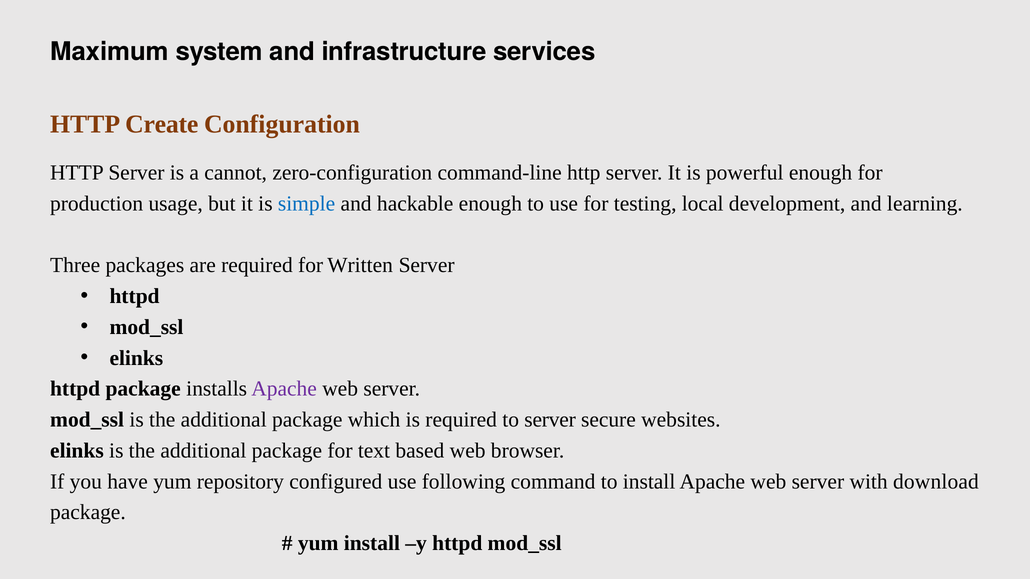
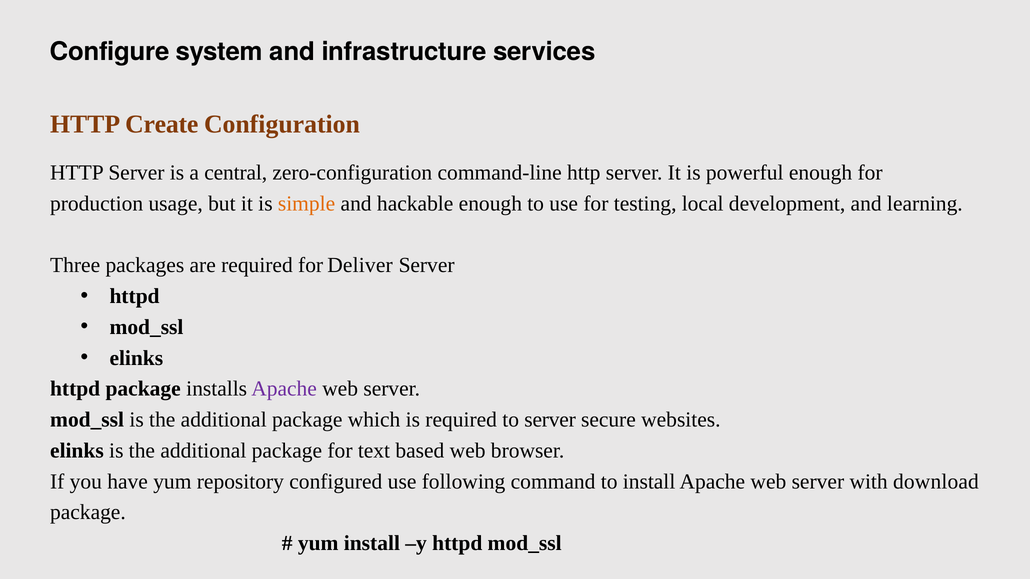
Maximum: Maximum -> Configure (110, 52)
cannot: cannot -> central (236, 173)
simple colour: blue -> orange (307, 204)
Written: Written -> Deliver (360, 266)
